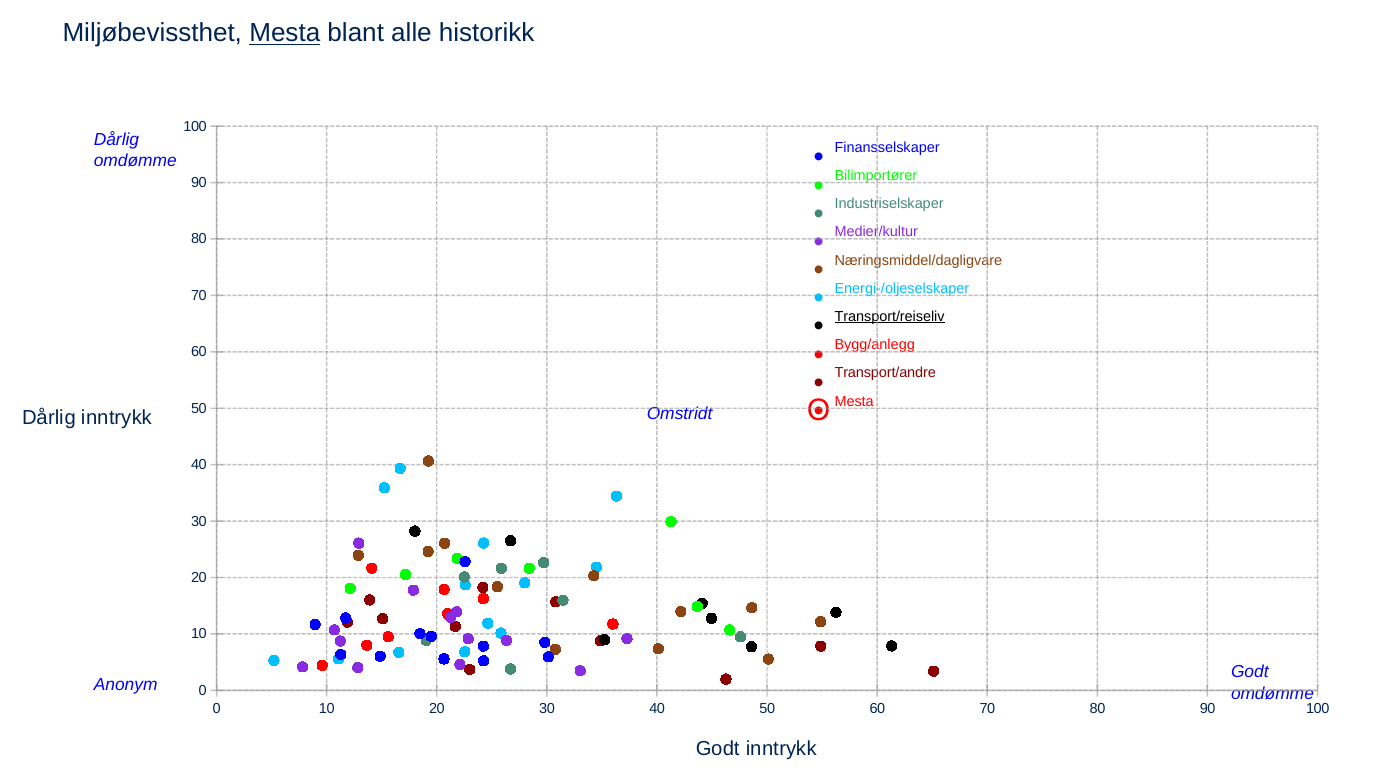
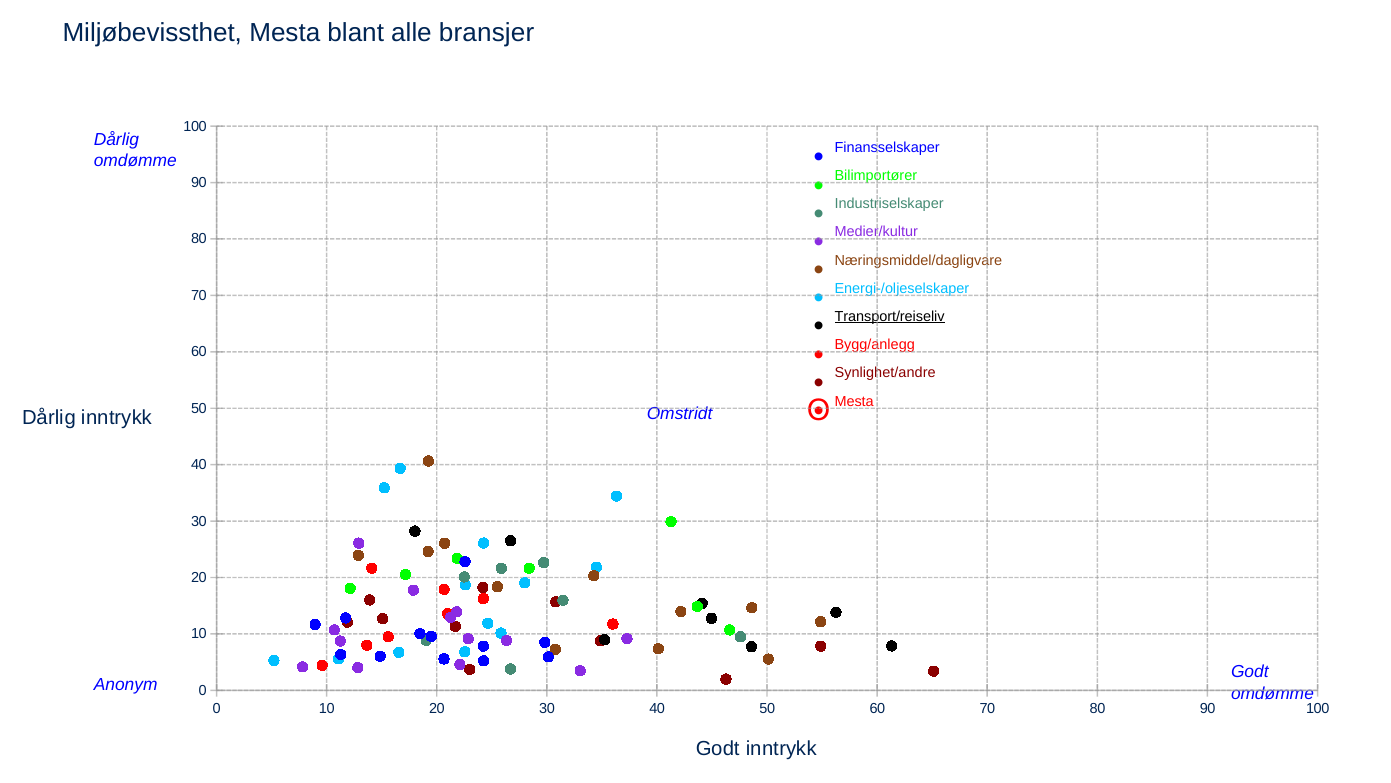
Mesta underline: present -> none (285, 33)
historikk: historikk -> bransjer (487, 33)
Transport/andre: Transport/andre -> Synlighet/andre (885, 373)
